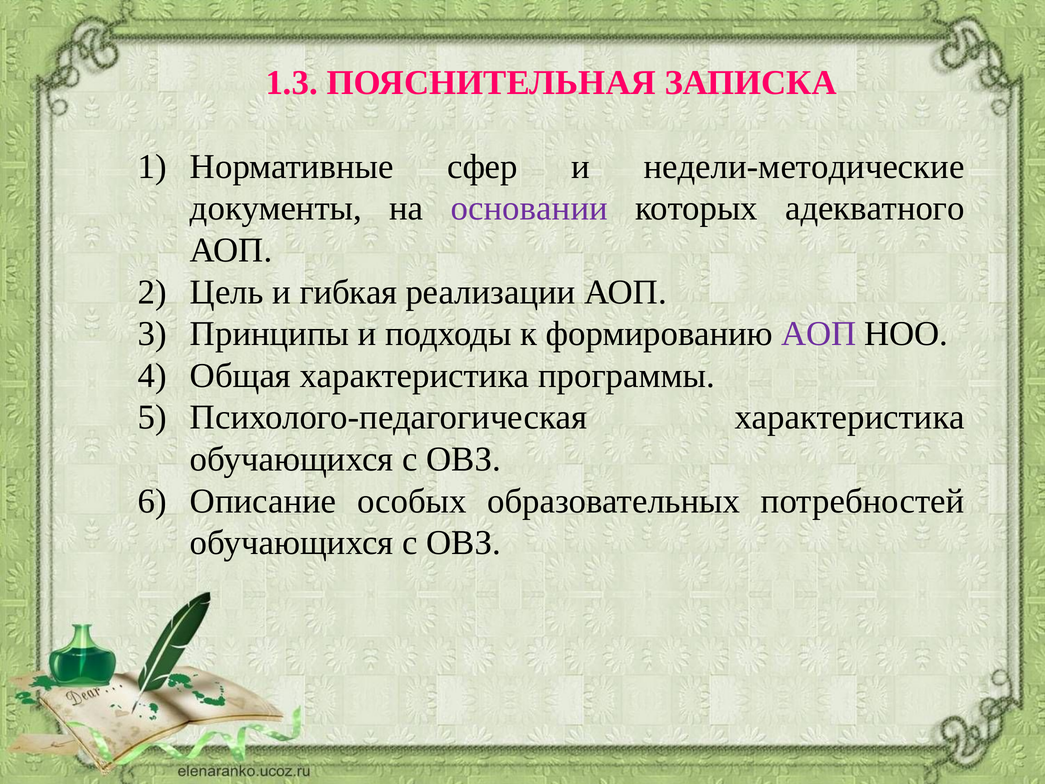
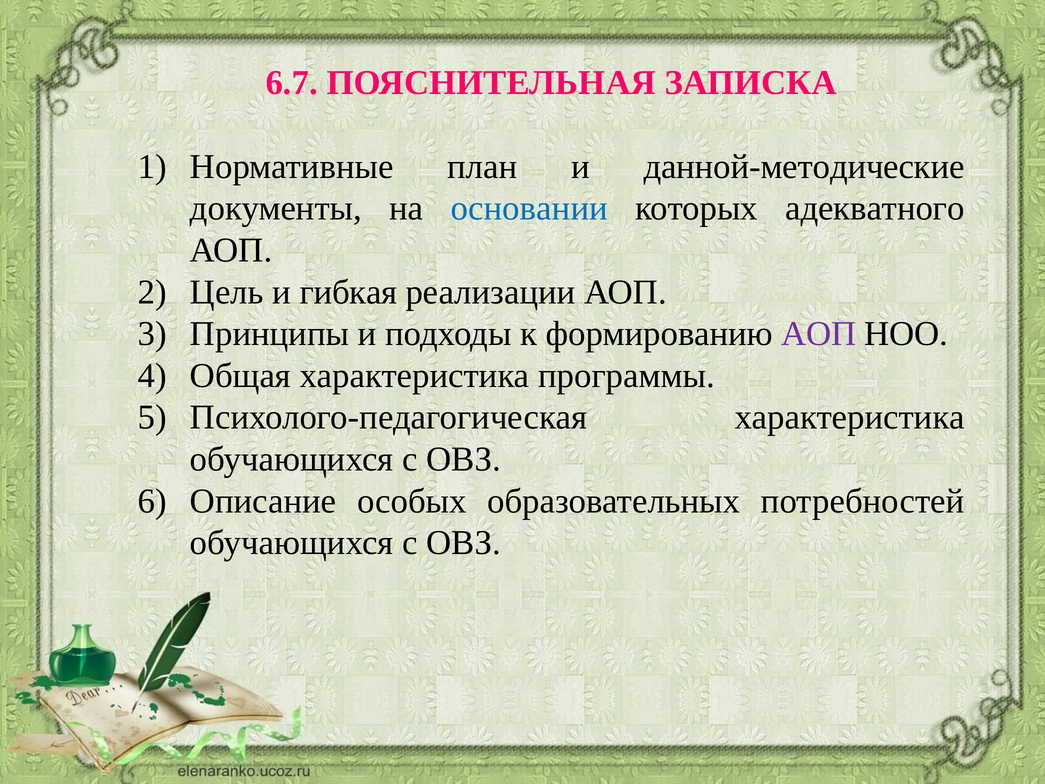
1.3: 1.3 -> 6.7 (292, 83)
сфер: сфер -> план (482, 167)
недели-методические: недели-методические -> данной-методические (804, 167)
основании colour: purple -> blue (529, 208)
